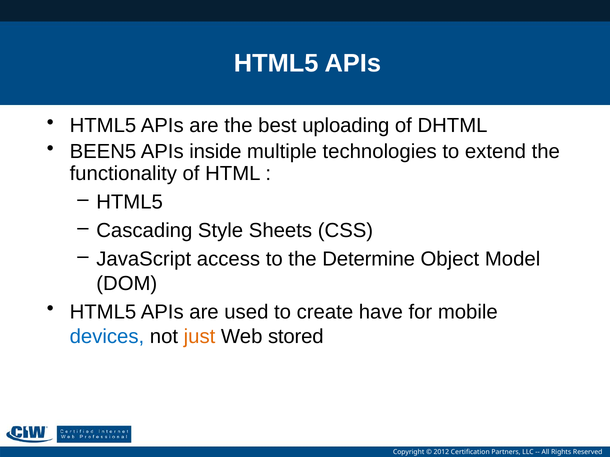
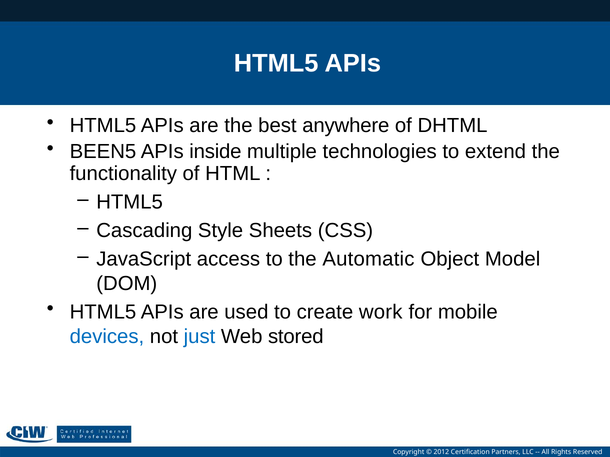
uploading: uploading -> anywhere (346, 126)
Determine: Determine -> Automatic (368, 259)
have: have -> work (381, 312)
just colour: orange -> blue (200, 337)
